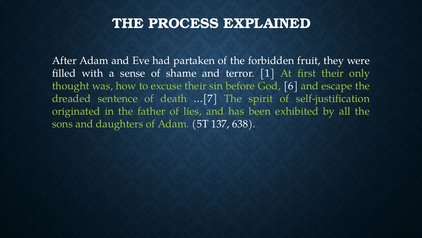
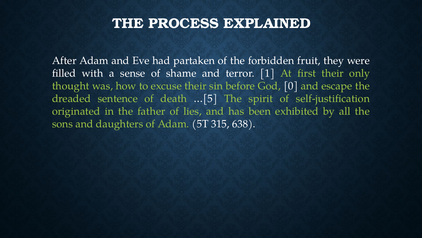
6: 6 -> 0 (291, 86)
…[7: …[7 -> …[5 (206, 98)
137: 137 -> 315 (220, 124)
